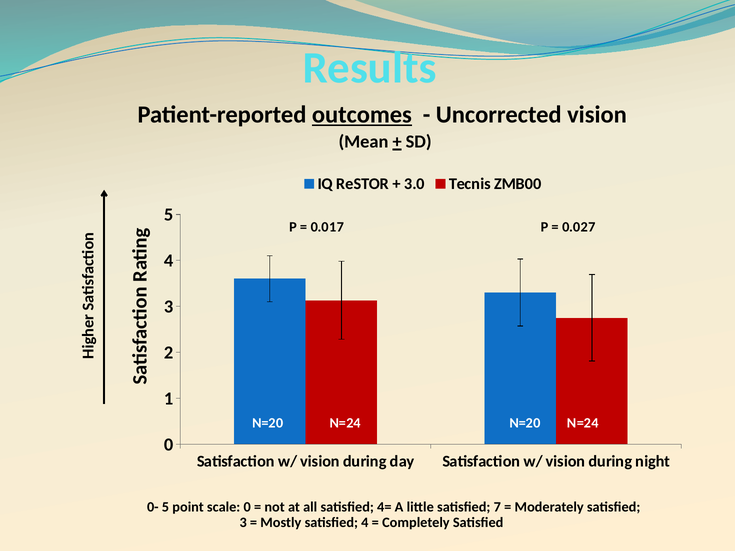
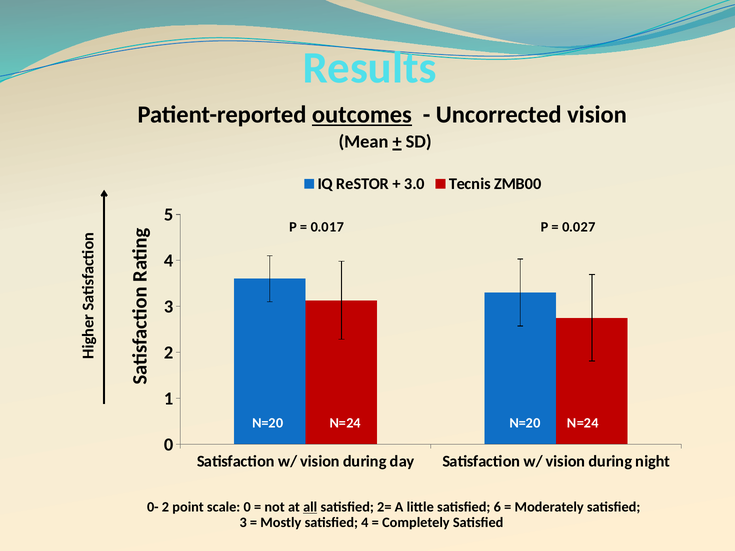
0- 5: 5 -> 2 (165, 507)
all underline: none -> present (310, 507)
4=: 4= -> 2= (384, 507)
7: 7 -> 6 (497, 507)
